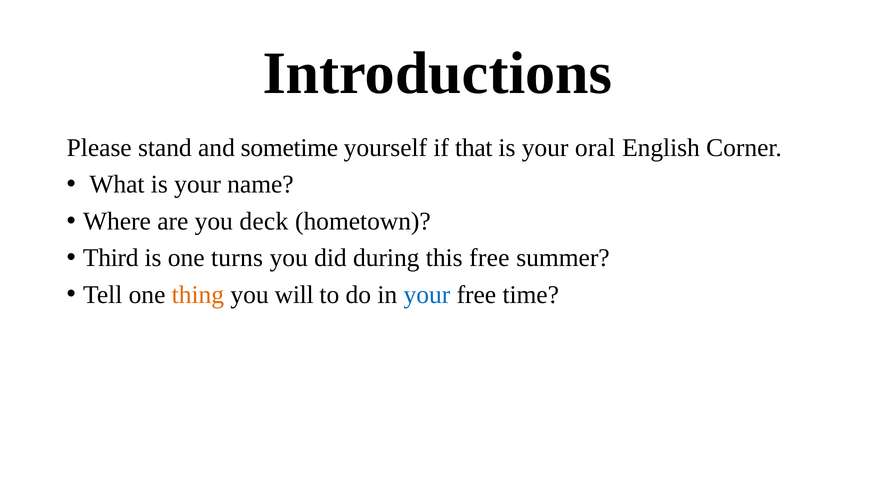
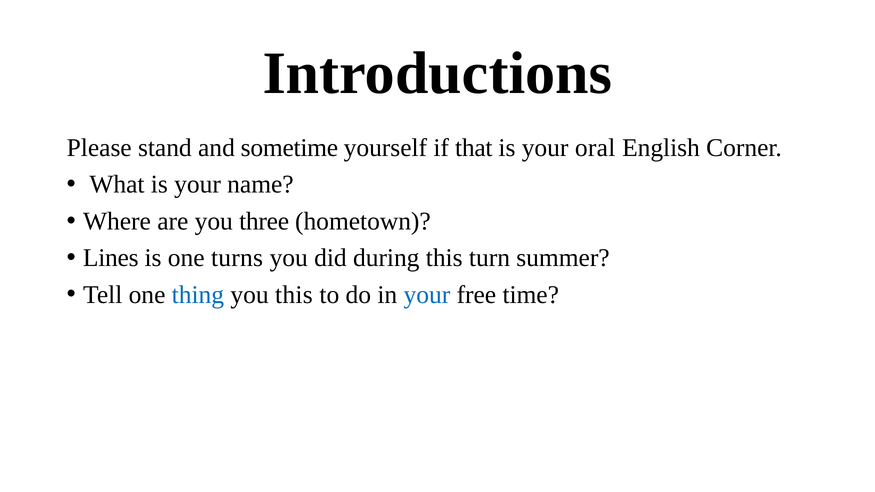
deck: deck -> three (264, 221)
Third: Third -> Lines (111, 258)
this free: free -> turn (489, 258)
thing colour: orange -> blue (198, 295)
you will: will -> this (294, 295)
